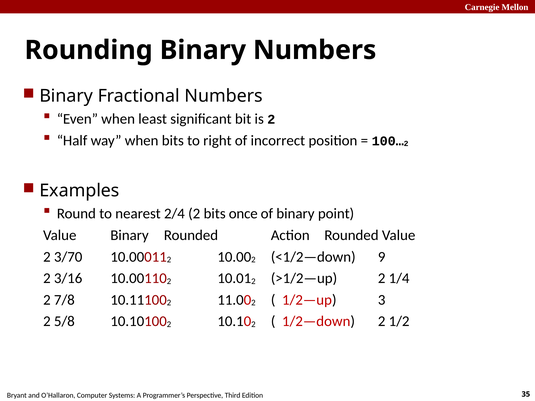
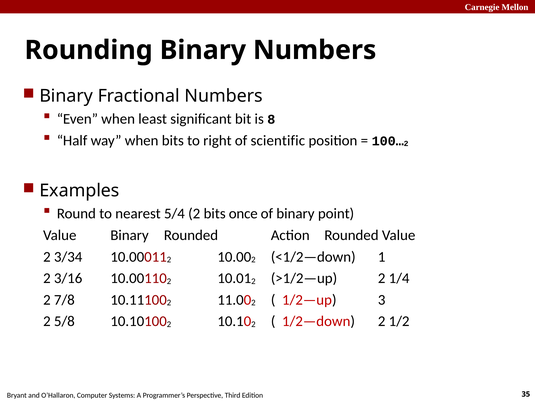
is 2: 2 -> 8 (271, 120)
incorrect: incorrect -> scientific (278, 141)
2/4: 2/4 -> 5/4 (174, 214)
3/70: 3/70 -> 3/34 (68, 257)
9: 9 -> 1 (382, 257)
